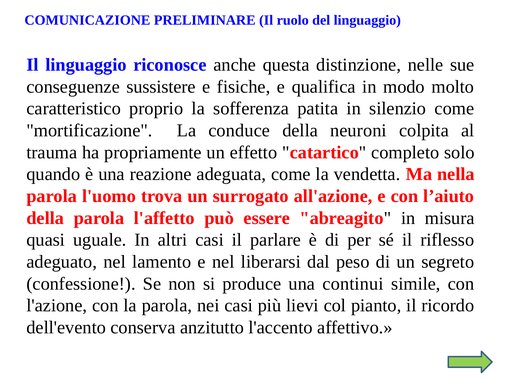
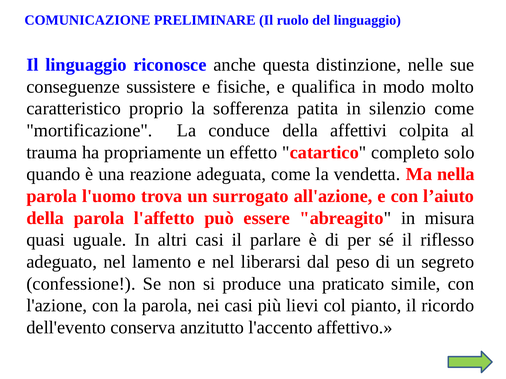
neuroni: neuroni -> affettivi (359, 131)
continui: continui -> praticato (353, 284)
